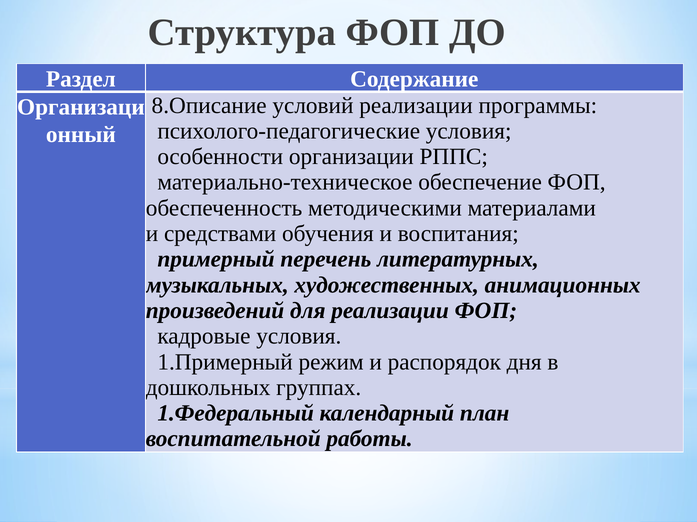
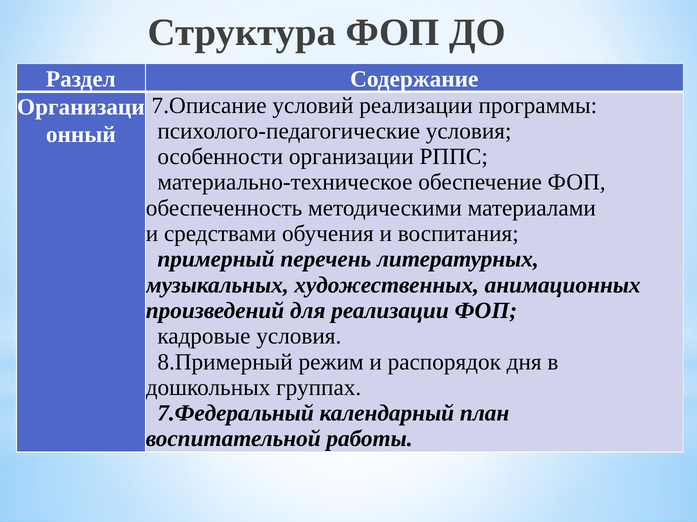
8.Описание: 8.Описание -> 7.Описание (209, 106)
1.Примерный: 1.Примерный -> 8.Примерный (225, 362)
1.Федеральный: 1.Федеральный -> 7.Федеральный (236, 414)
